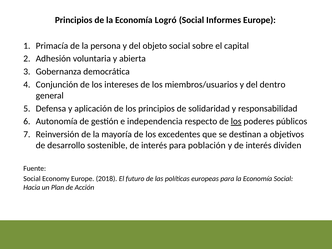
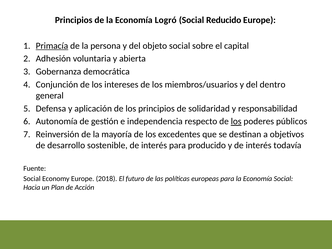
Informes: Informes -> Reducido (224, 20)
Primacía underline: none -> present (52, 46)
población: población -> producido (207, 145)
dividen: dividen -> todavía (287, 145)
